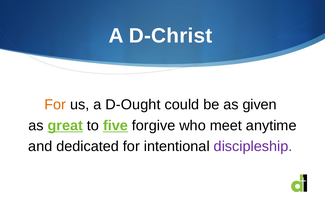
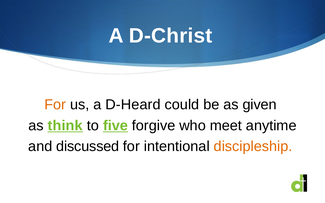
D-Ought: D-Ought -> D-Heard (133, 105)
great: great -> think (65, 126)
dedicated: dedicated -> discussed (88, 146)
discipleship colour: purple -> orange (253, 146)
